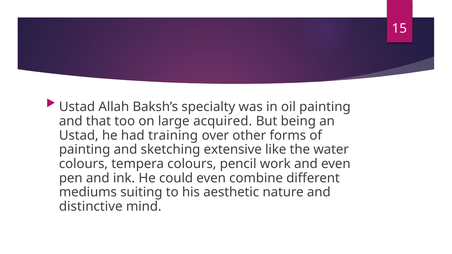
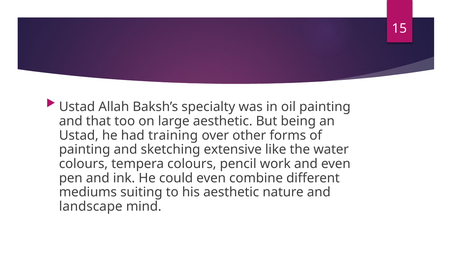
large acquired: acquired -> aesthetic (223, 121)
distinctive: distinctive -> landscape (91, 207)
